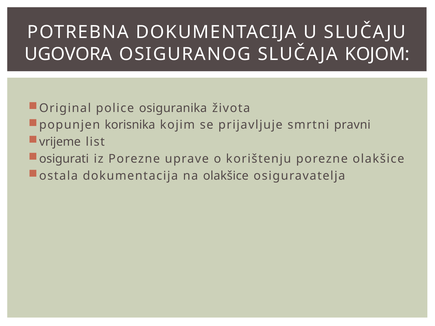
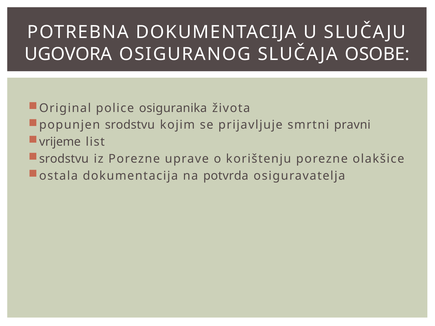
KOJOM: KOJOM -> OSOBE (377, 54)
popunjen korisnika: korisnika -> srodstvu (130, 125)
osigurati: osigurati -> srodstvu (64, 159)
na olakšice: olakšice -> potvrda (226, 176)
